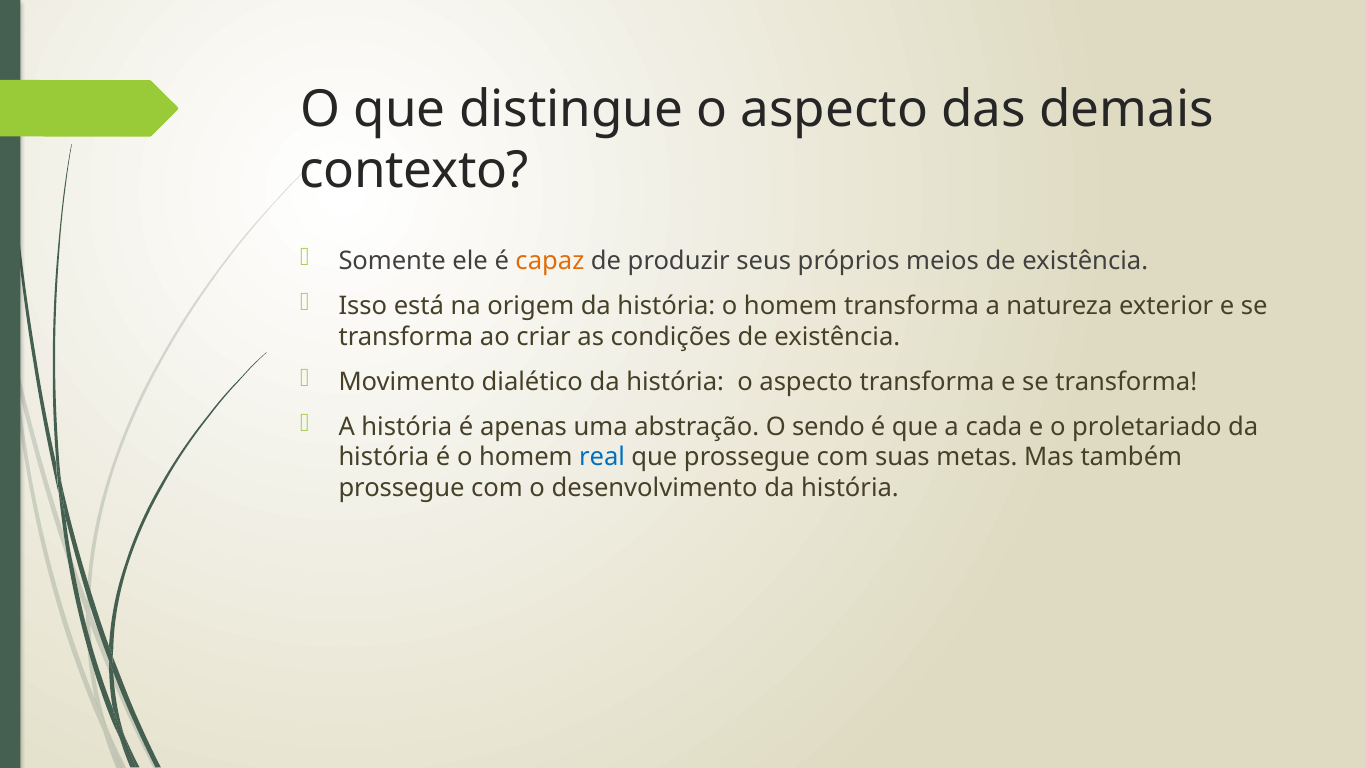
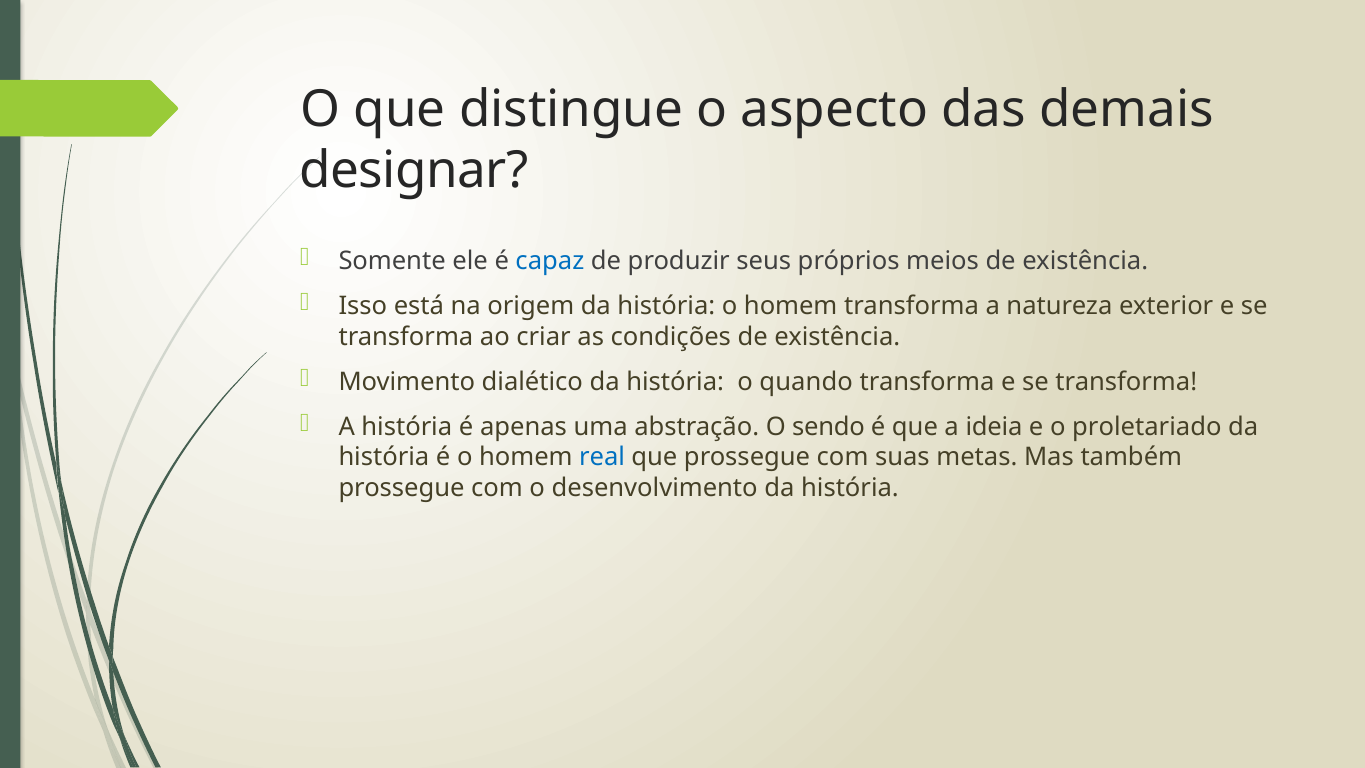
contexto: contexto -> designar (414, 171)
capaz colour: orange -> blue (550, 261)
história o aspecto: aspecto -> quando (806, 382)
cada: cada -> ideia (994, 427)
